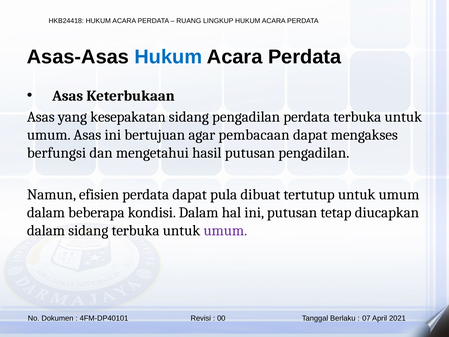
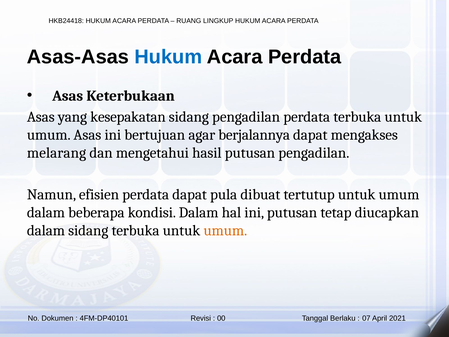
pembacaan: pembacaan -> berjalannya (254, 135)
berfungsi: berfungsi -> melarang (57, 153)
umum colour: purple -> orange (225, 230)
